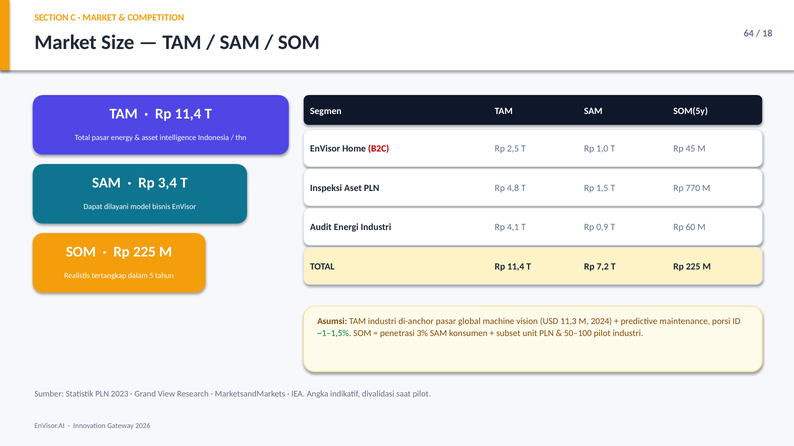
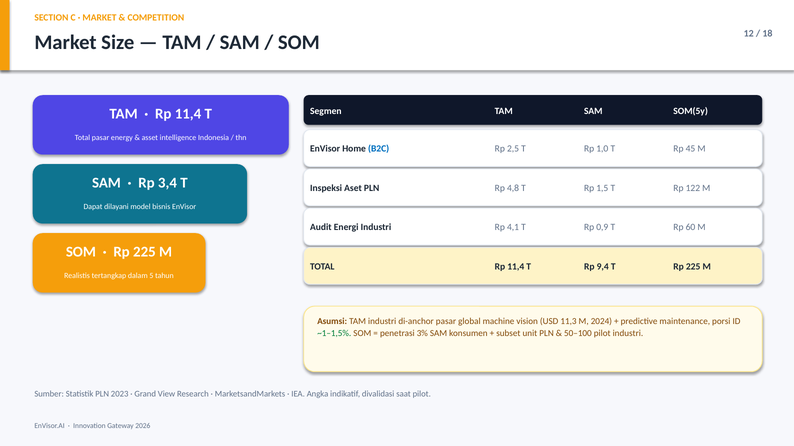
64: 64 -> 12 (749, 33)
B2C colour: red -> blue (379, 149)
770: 770 -> 122 (693, 188)
7,2: 7,2 -> 9,4 (603, 267)
